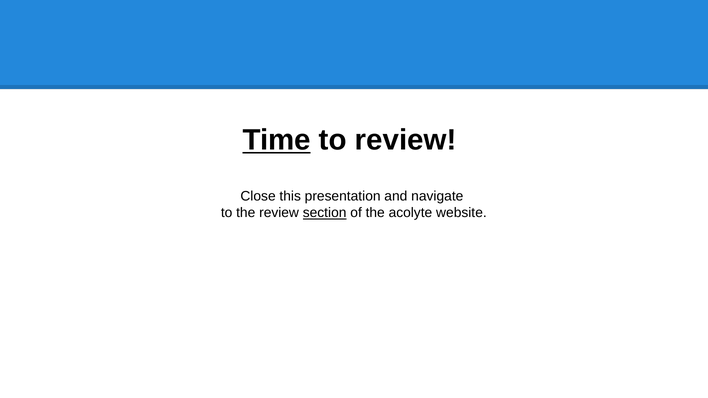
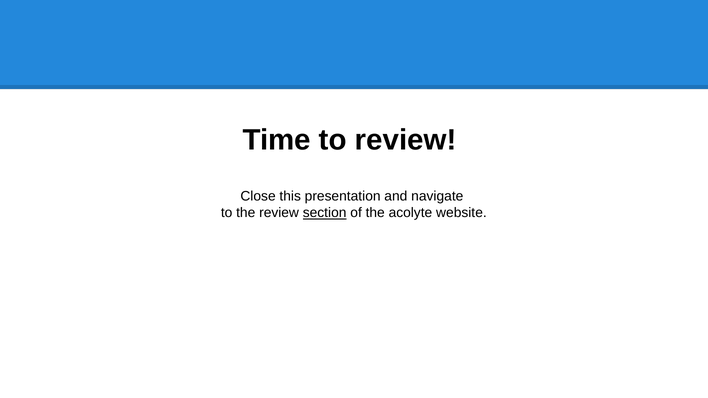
Time underline: present -> none (277, 140)
